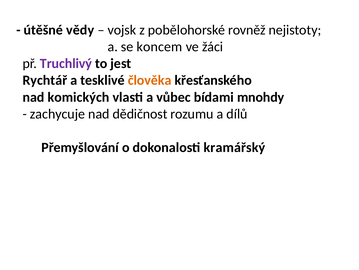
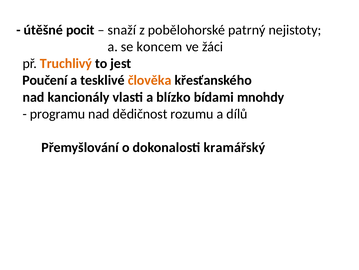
vědy: vědy -> pocit (80, 30)
vojsk: vojsk -> snaží (122, 30)
rovněž: rovněž -> patrný (247, 30)
Truchlivý colour: purple -> orange (66, 63)
Rychtář: Rychtář -> Poučení (45, 80)
komických: komických -> kancionály (79, 97)
vůbec: vůbec -> blízko (173, 97)
zachycuje: zachycuje -> programu (58, 114)
